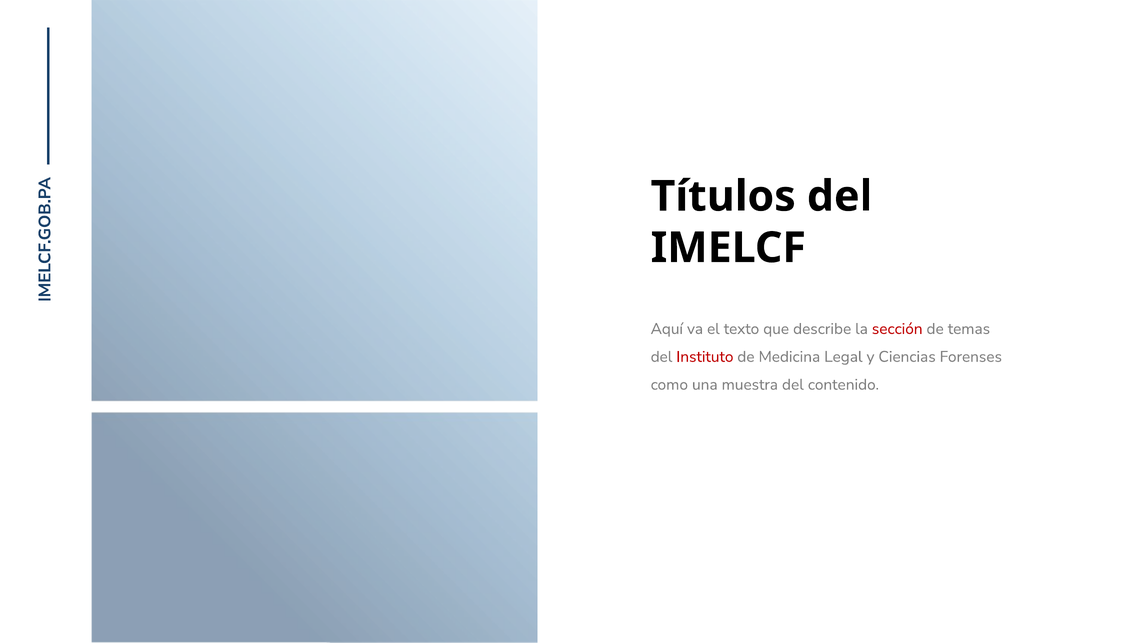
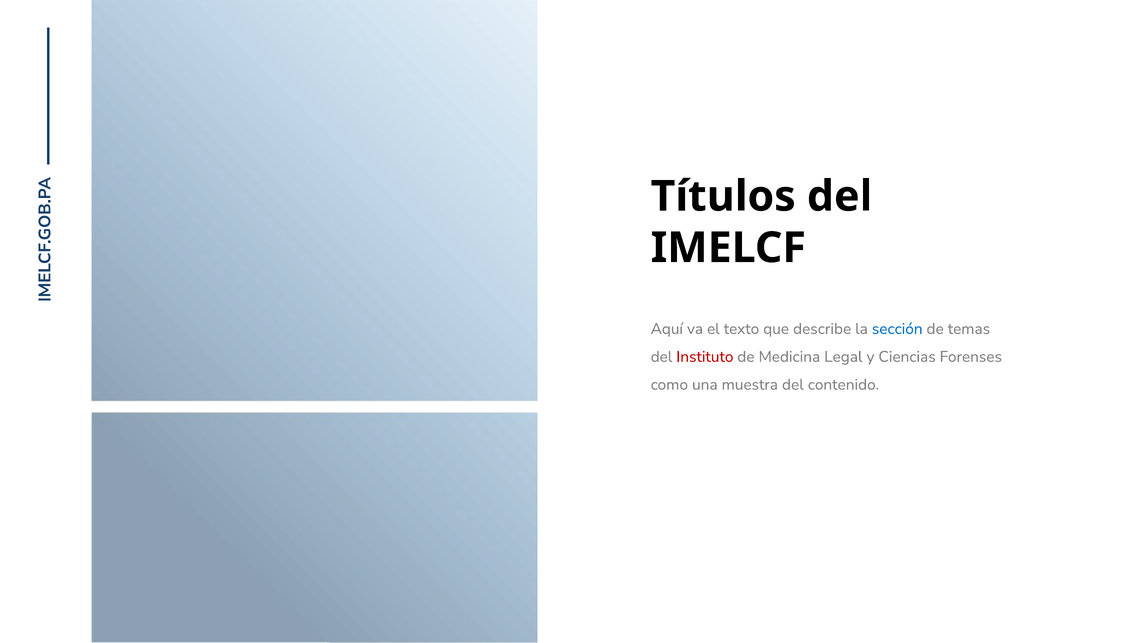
sección colour: red -> blue (897, 329)
